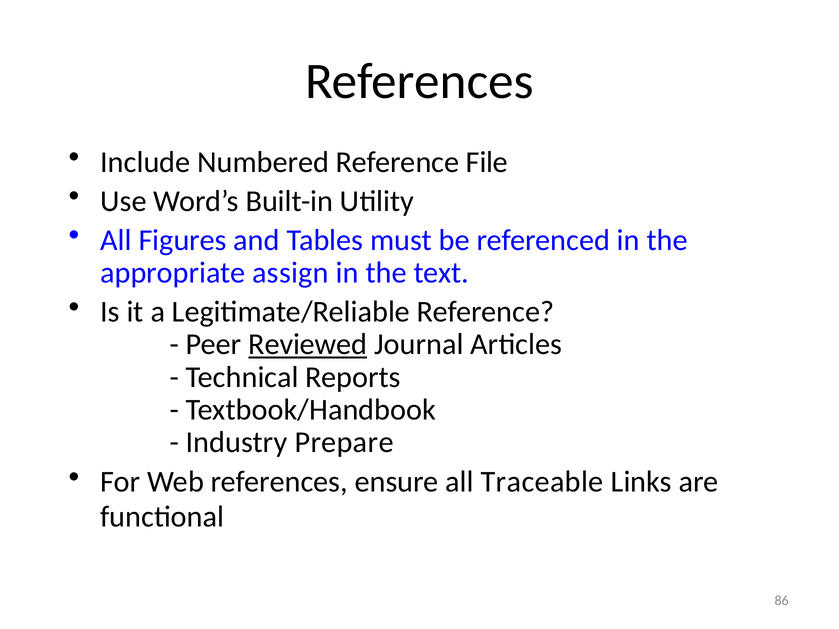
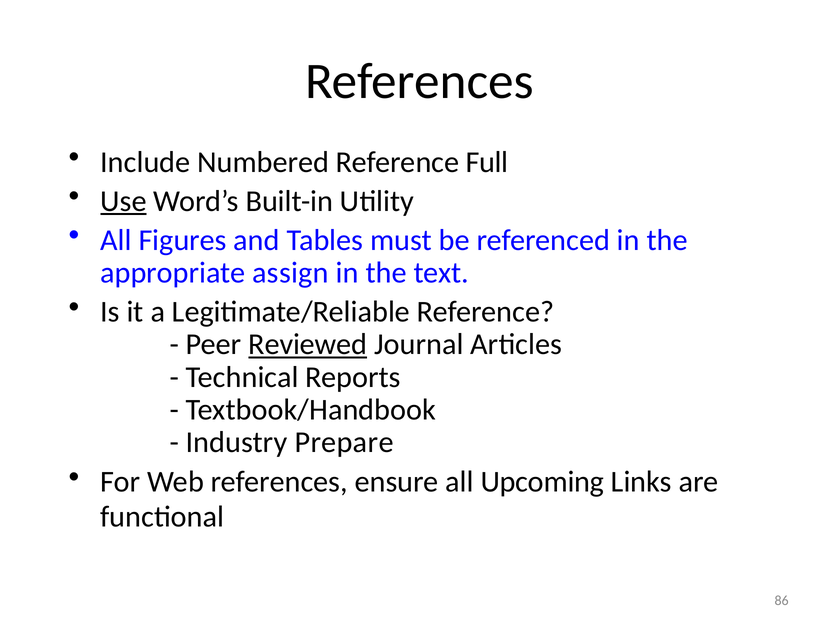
File: File -> Full (487, 162)
Use underline: none -> present (123, 201)
Traceable: Traceable -> Upcoming (542, 482)
